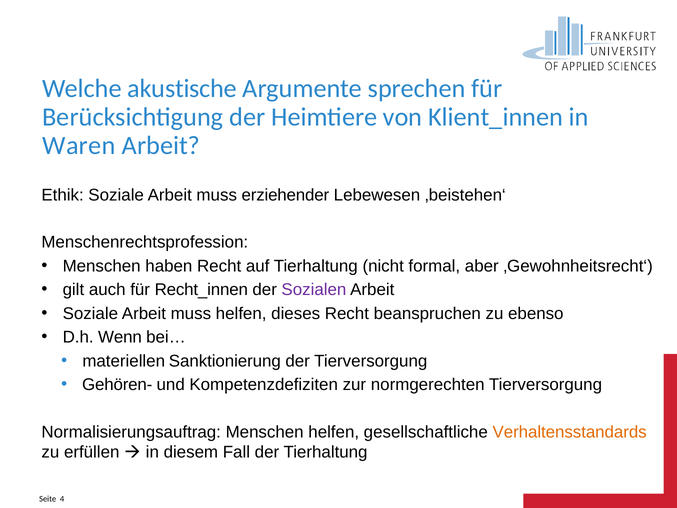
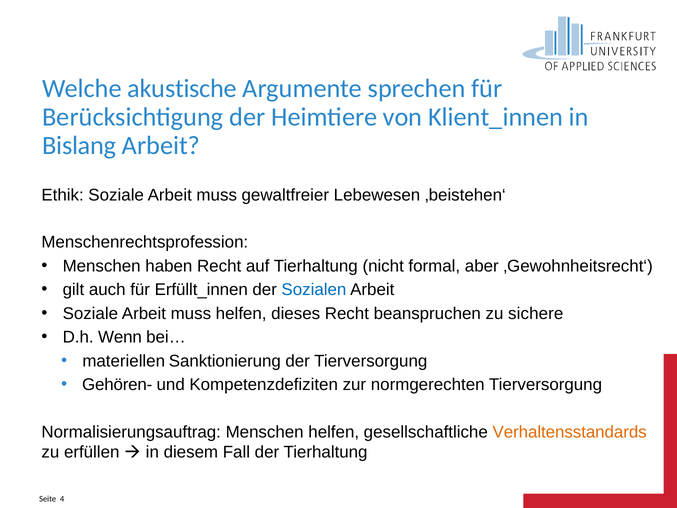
Waren: Waren -> Bislang (79, 145)
erziehender: erziehender -> gewaltfreier (285, 195)
Recht_innen: Recht_innen -> Erfüllt_innen (201, 290)
Sozialen colour: purple -> blue (314, 290)
ebenso: ebenso -> sichere (536, 313)
